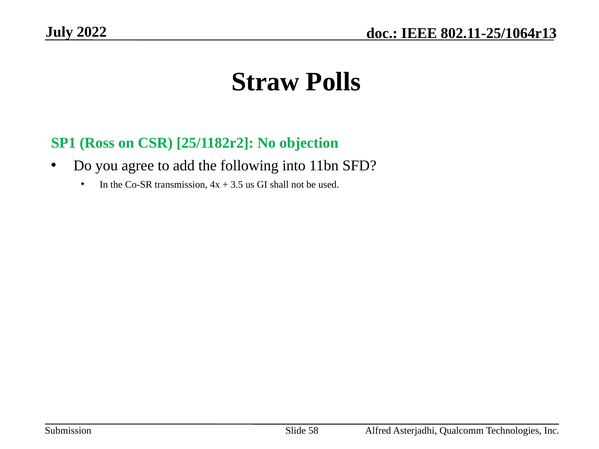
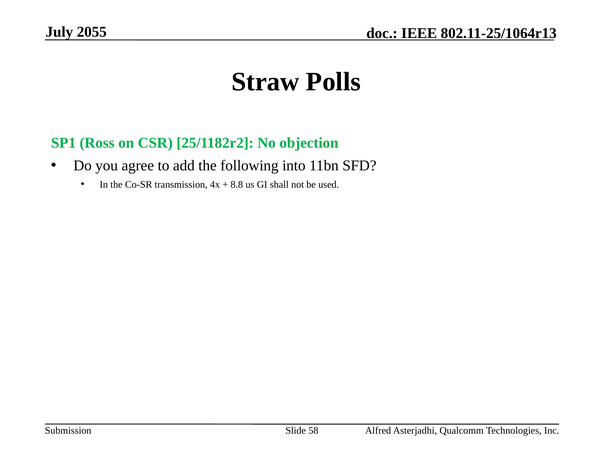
2022: 2022 -> 2055 (92, 32)
3.5: 3.5 -> 8.8 (237, 185)
